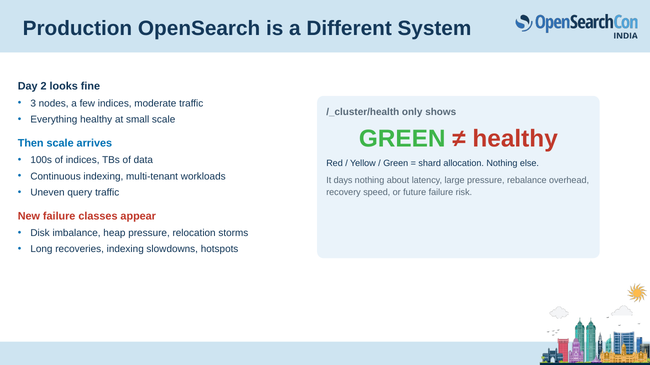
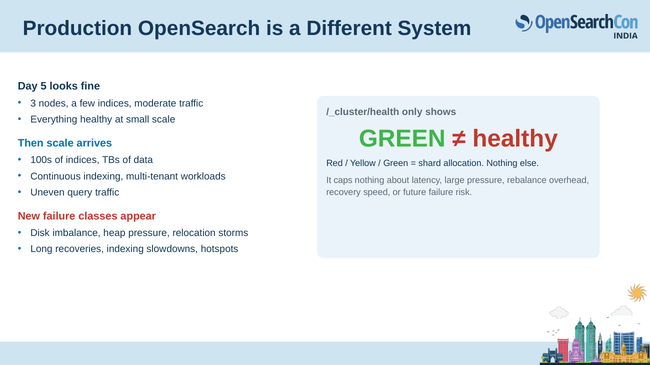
2: 2 -> 5 (44, 87)
days: days -> caps (343, 180)
